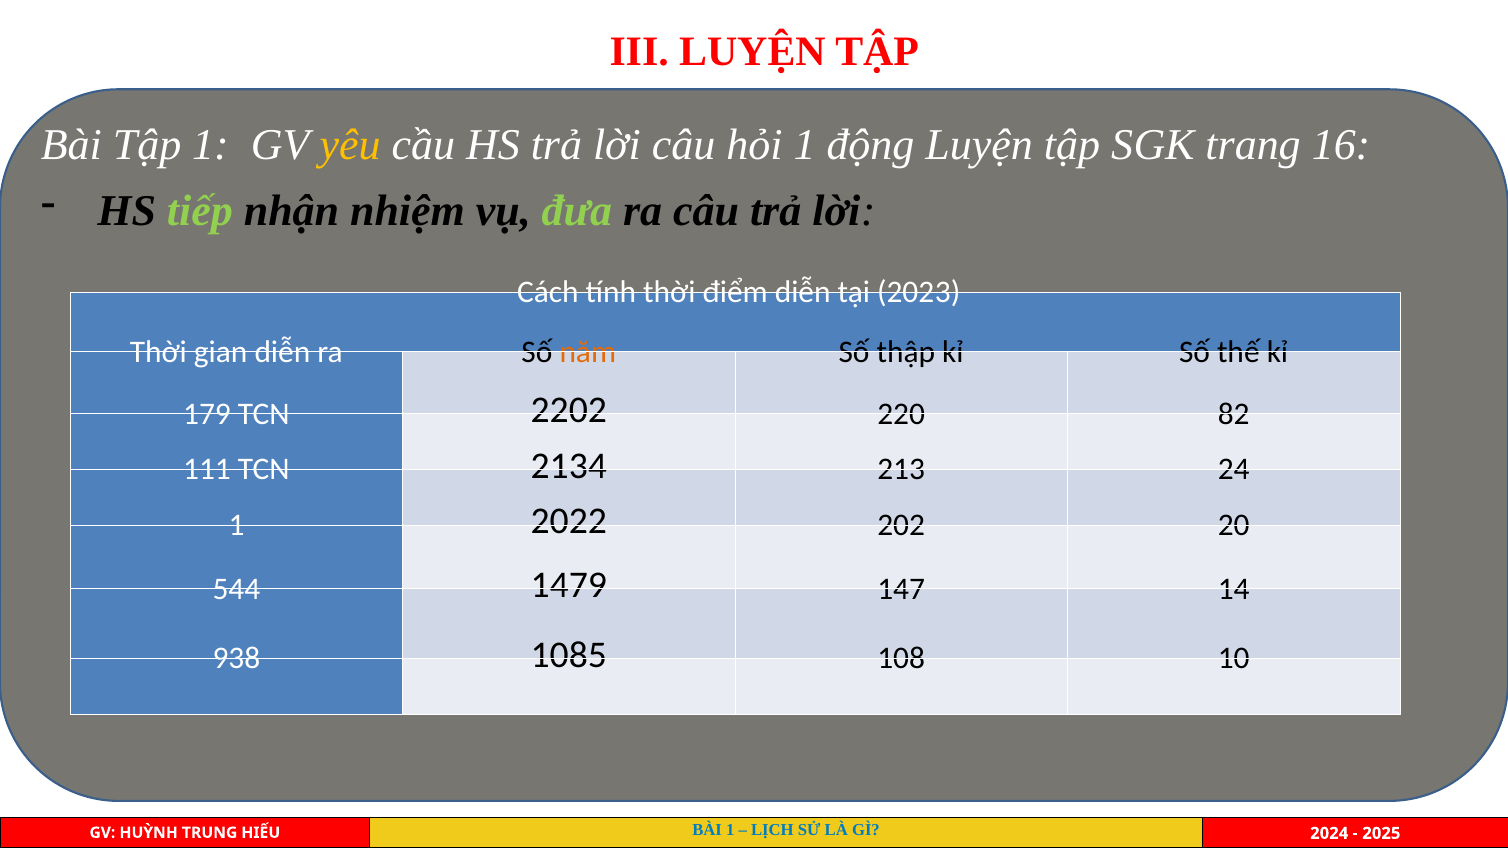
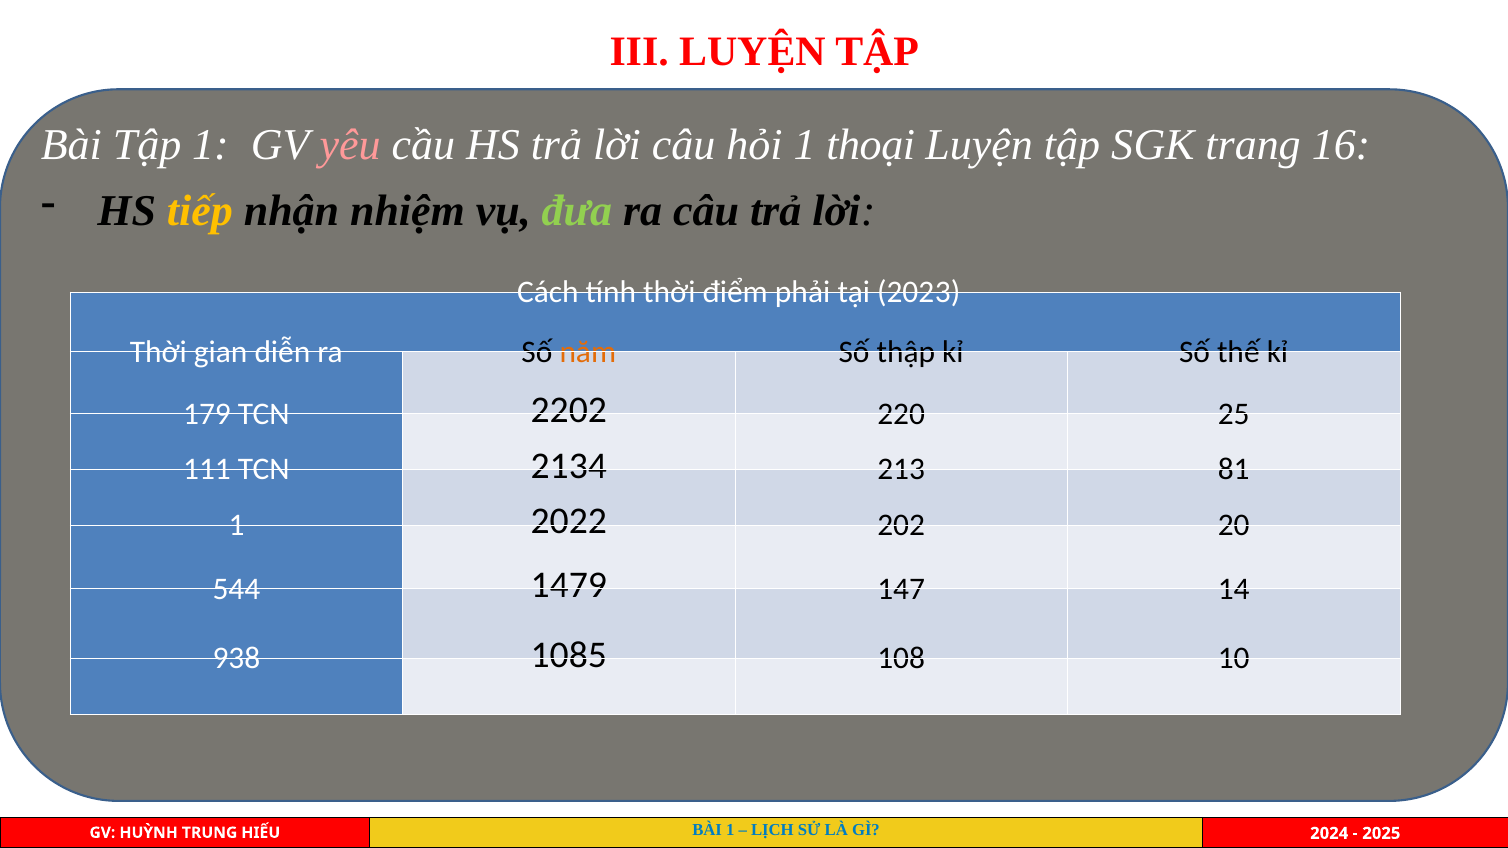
yêu colour: yellow -> pink (350, 145)
động: động -> thoại (871, 145)
tiếp colour: light green -> yellow (200, 211)
điểm diễn: diễn -> phải (803, 292)
82: 82 -> 25 (1234, 414)
24: 24 -> 81 (1234, 470)
